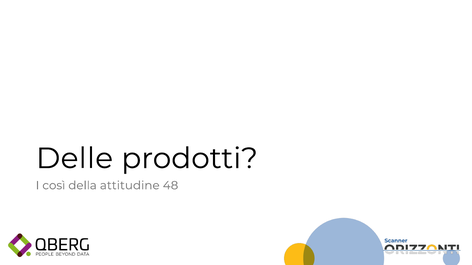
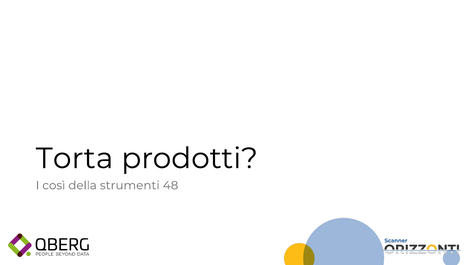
Delle: Delle -> Torta (75, 159)
attitudine: attitudine -> strumenti (130, 186)
